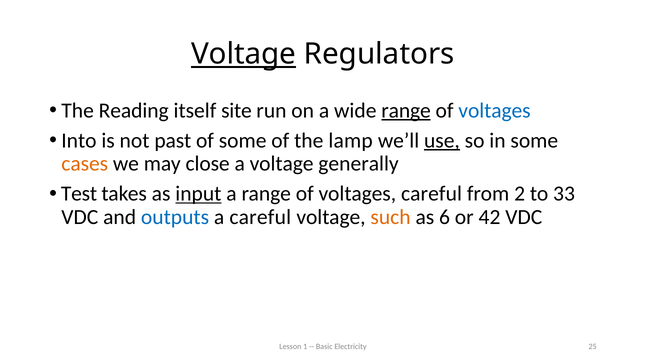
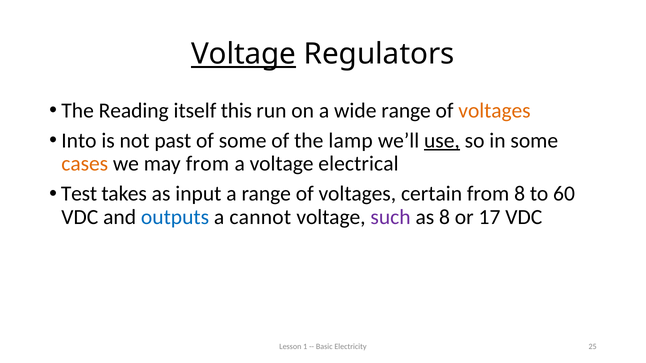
site: site -> this (236, 111)
range underline: present -> none (406, 111)
voltages colour: blue -> orange (494, 111)
may close: close -> from (207, 164)
generally: generally -> electrical (358, 164)
input underline: present -> none (198, 194)
voltages careful: careful -> certain (432, 194)
from 2: 2 -> 8 (520, 194)
33: 33 -> 60 (564, 194)
a careful: careful -> cannot (260, 217)
such colour: orange -> purple (391, 217)
as 6: 6 -> 8 (445, 217)
42: 42 -> 17 (489, 217)
